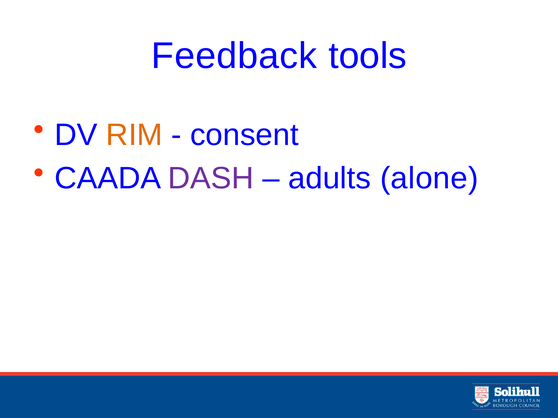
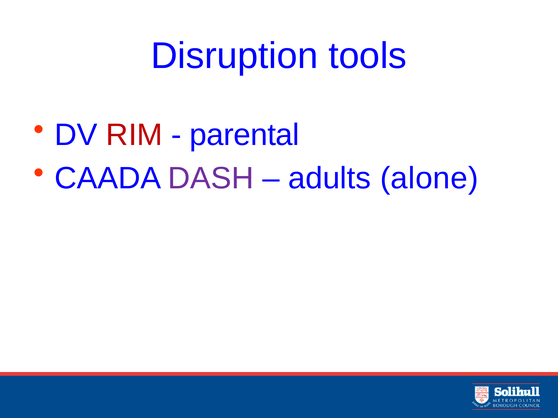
Feedback: Feedback -> Disruption (234, 56)
RIM colour: orange -> red (134, 135)
consent: consent -> parental (245, 135)
